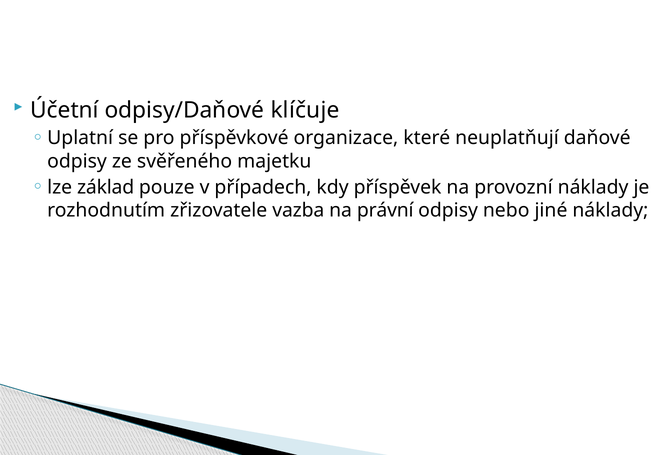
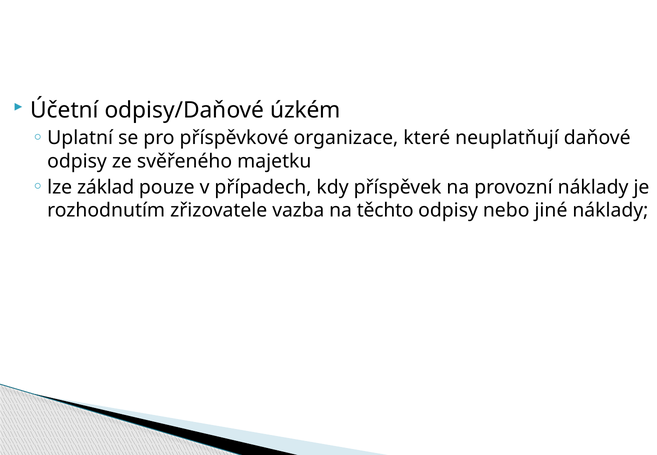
klíčuje: klíčuje -> úzkém (305, 110)
právní: právní -> těchto (385, 210)
